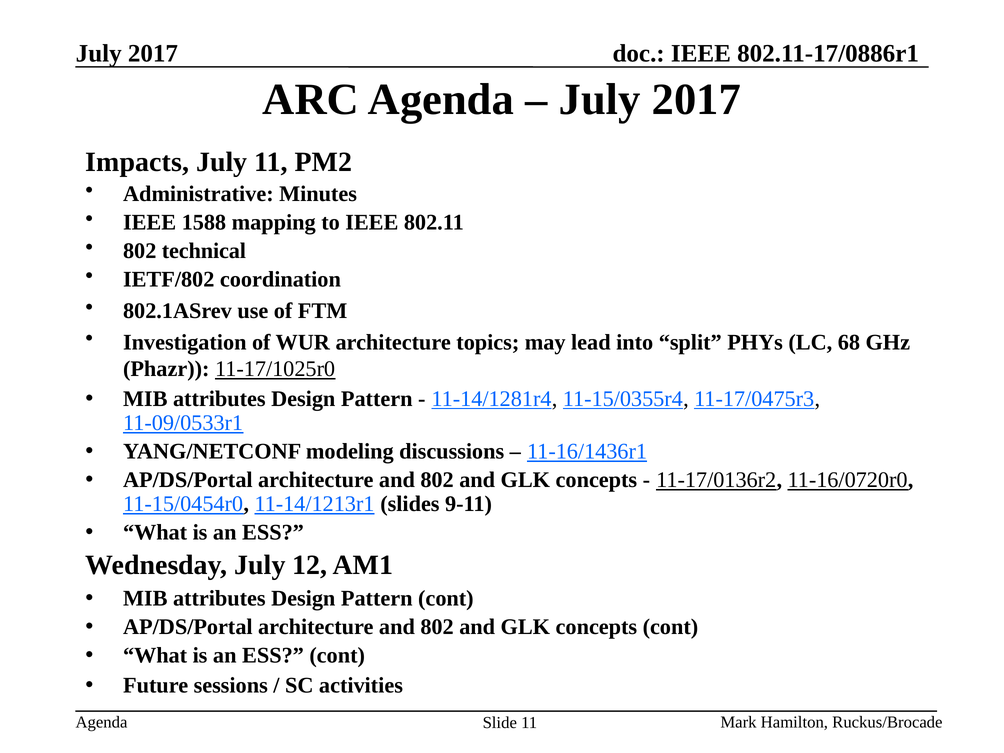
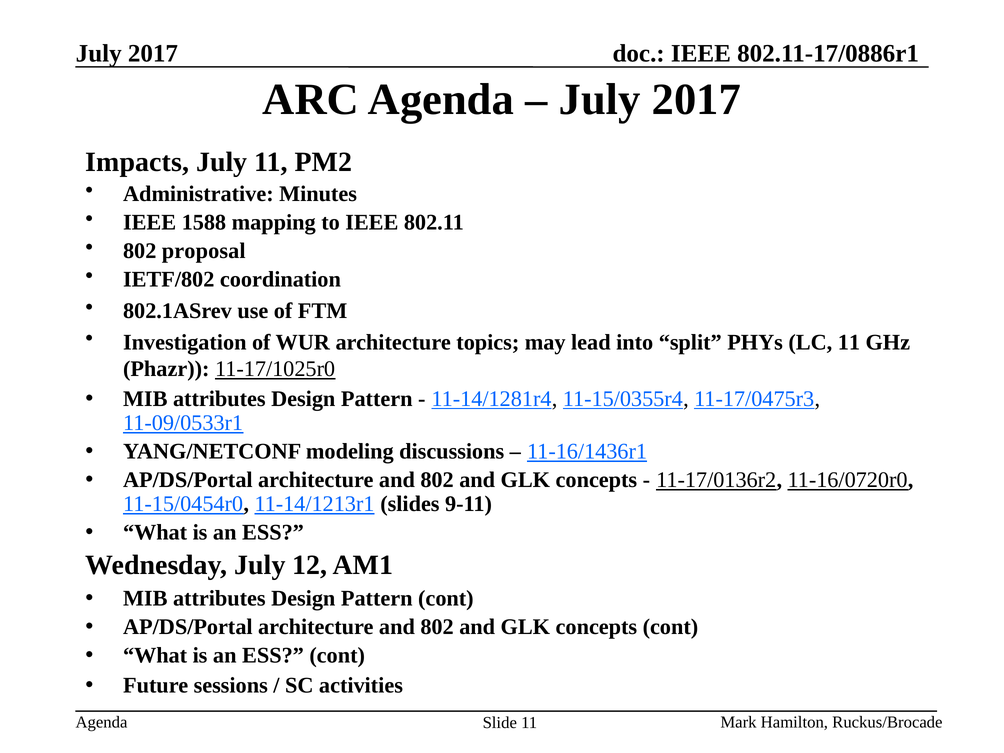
technical: technical -> proposal (204, 251)
LC 68: 68 -> 11 (849, 342)
